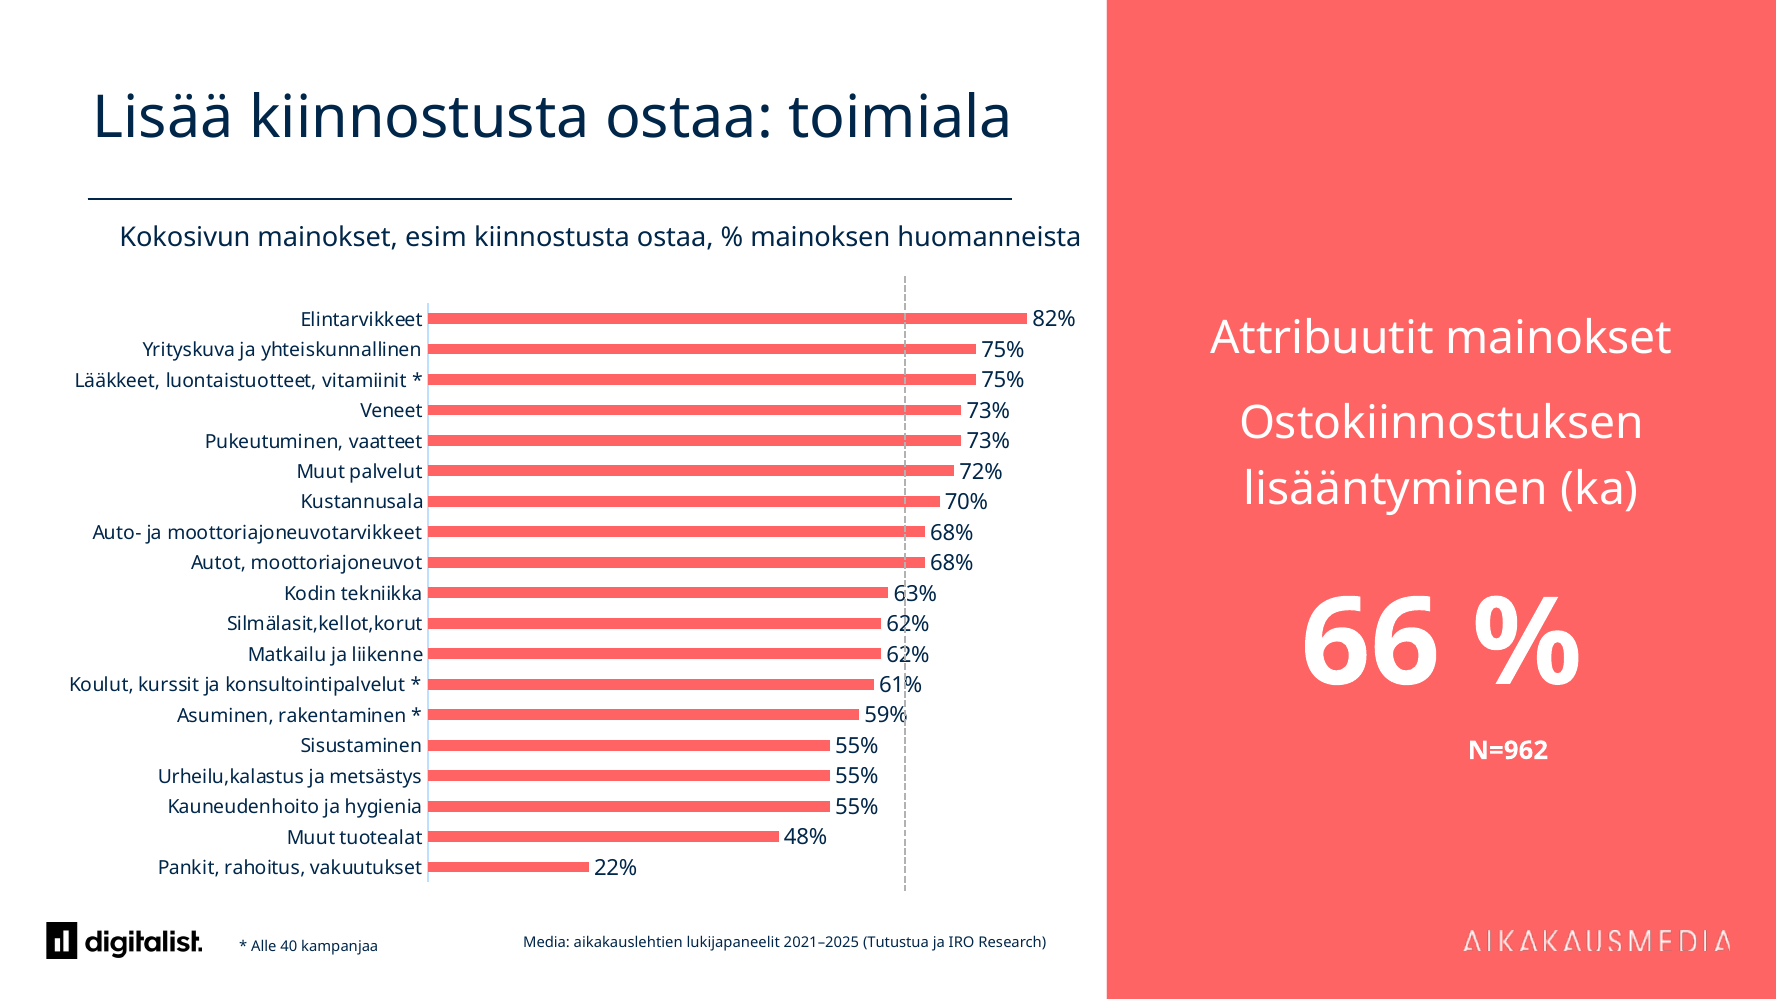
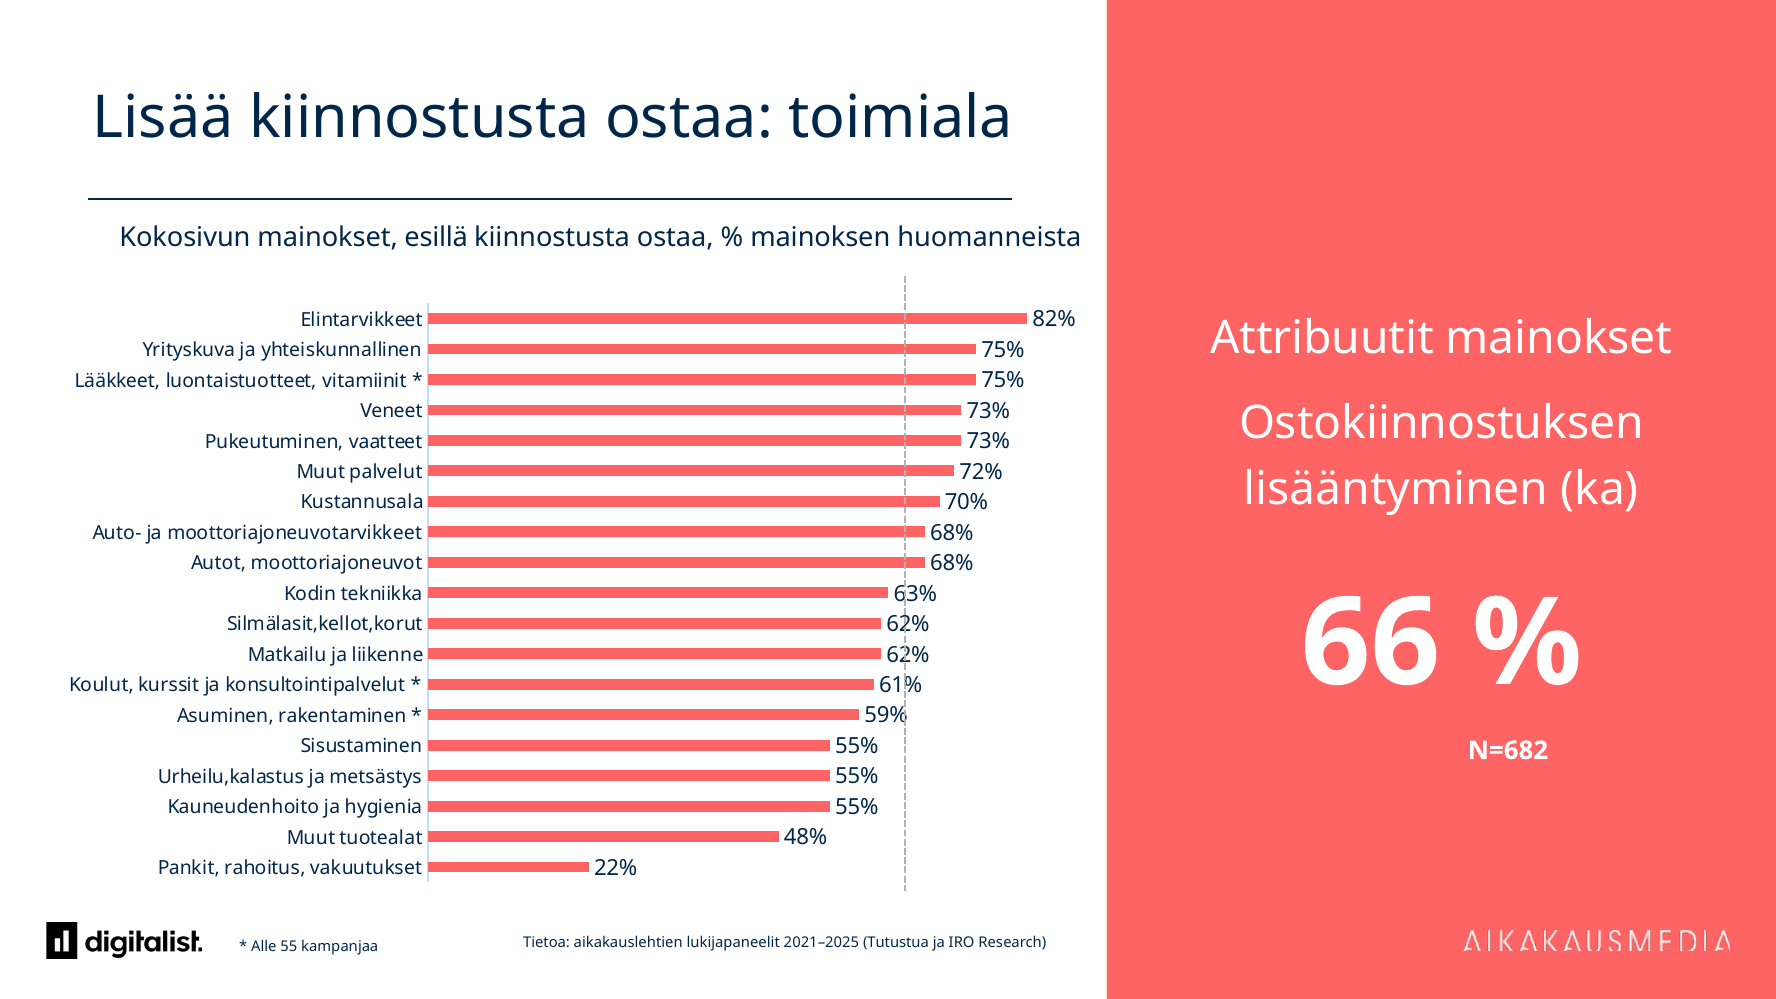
esim: esim -> esillä (436, 238)
N=962: N=962 -> N=682 (1508, 750)
Media: Media -> Tietoa (547, 943)
40: 40 -> 55 (289, 946)
